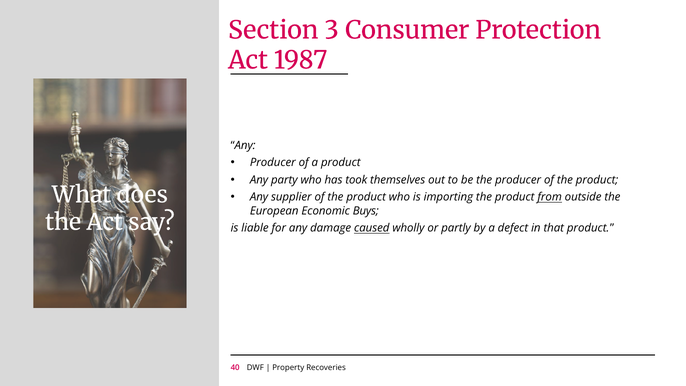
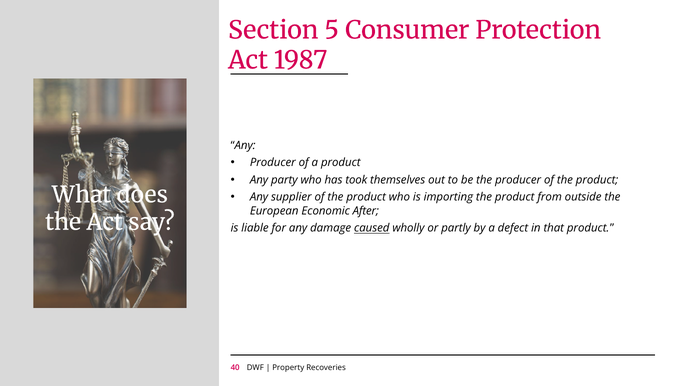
3: 3 -> 5 (332, 30)
from underline: present -> none (550, 197)
Buys: Buys -> After (366, 211)
